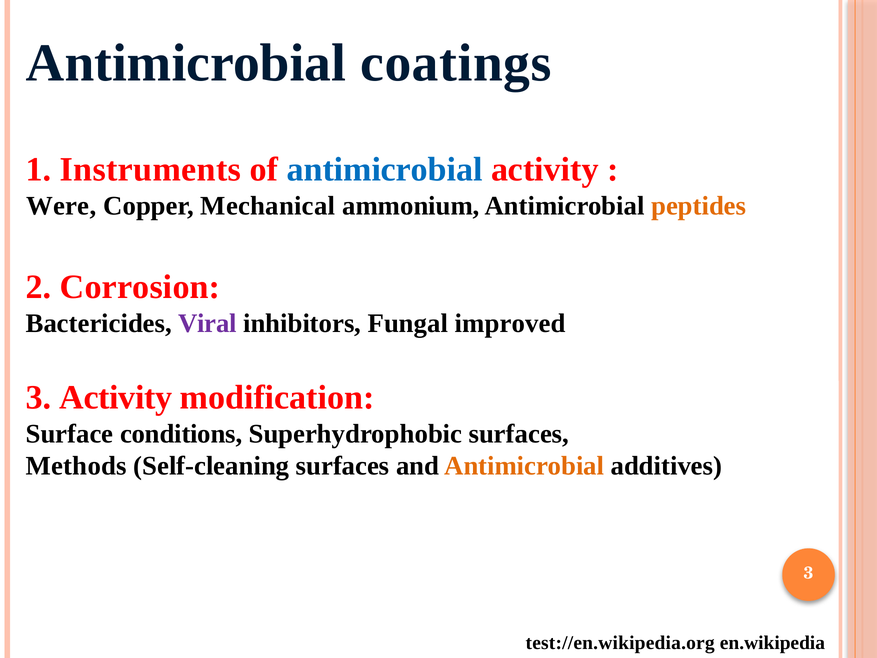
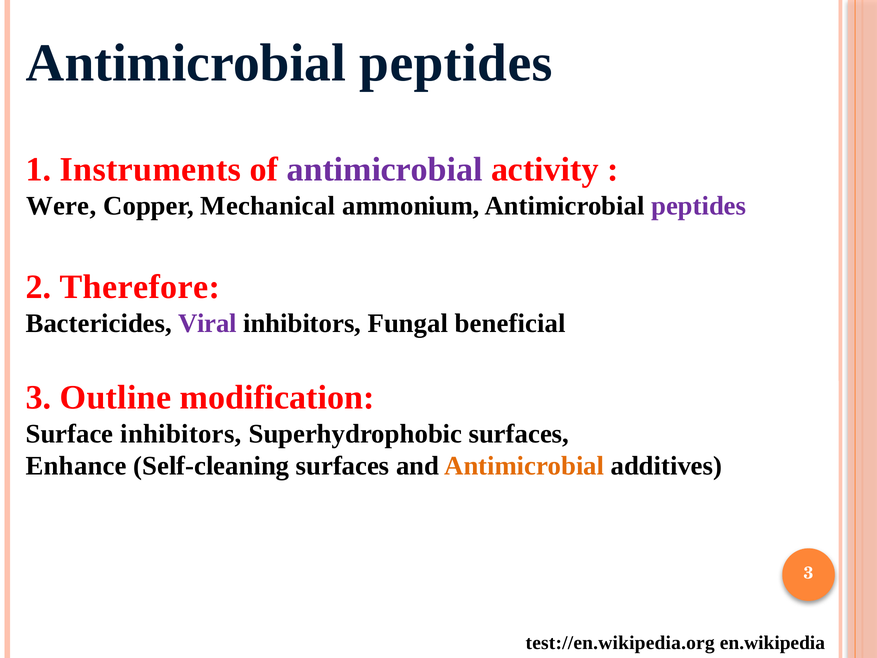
coatings: coatings -> peptides (456, 63)
antimicrobial colour: blue -> purple (385, 170)
peptides colour: orange -> purple (699, 206)
Corrosion: Corrosion -> Therefore (140, 287)
improved: improved -> beneficial (510, 323)
3 Activity: Activity -> Outline (115, 397)
Surface conditions: conditions -> inhibitors (181, 433)
Methods: Methods -> Enhance (76, 466)
